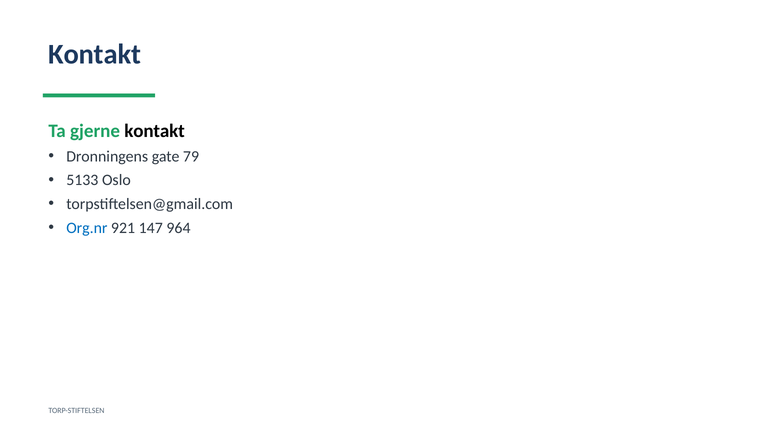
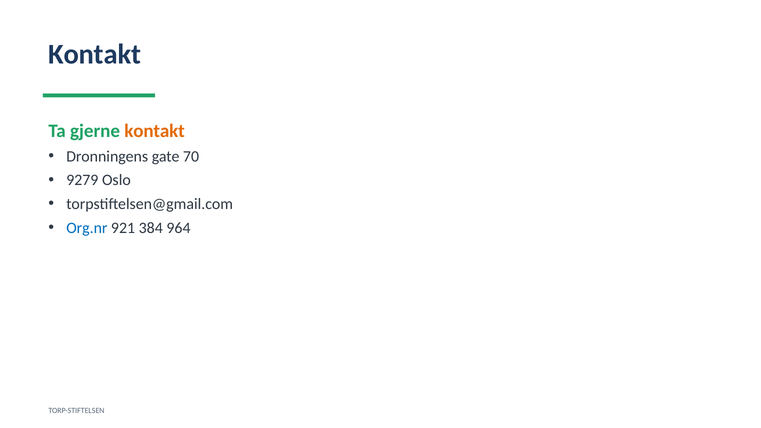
kontakt colour: black -> orange (155, 131)
79: 79 -> 70 (191, 156)
5133: 5133 -> 9279 (82, 180)
147: 147 -> 384 (151, 228)
